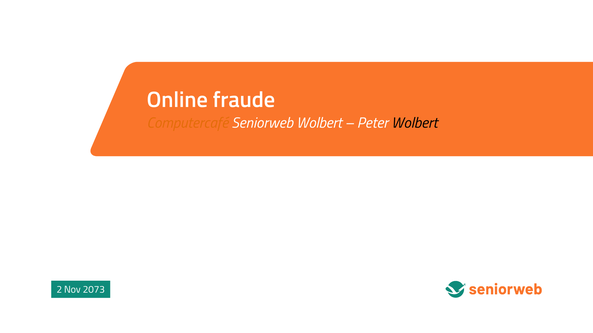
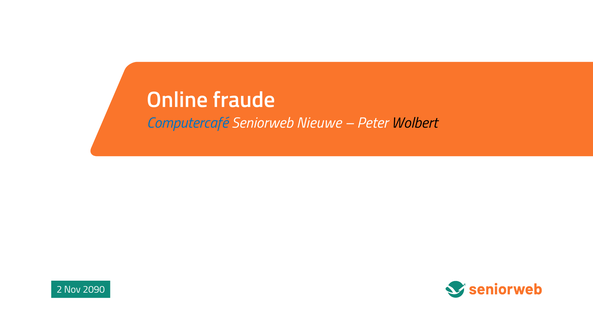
Computercafé colour: orange -> blue (188, 123)
Seniorweb Wolbert: Wolbert -> Nieuwe (319, 123)
2073: 2073 -> 2090 (94, 290)
